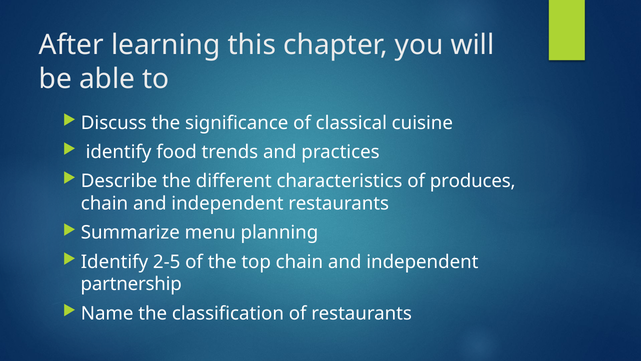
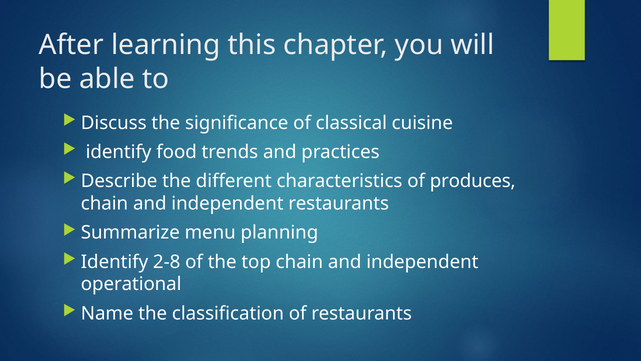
2-5: 2-5 -> 2-8 (167, 262)
partnership: partnership -> operational (131, 284)
